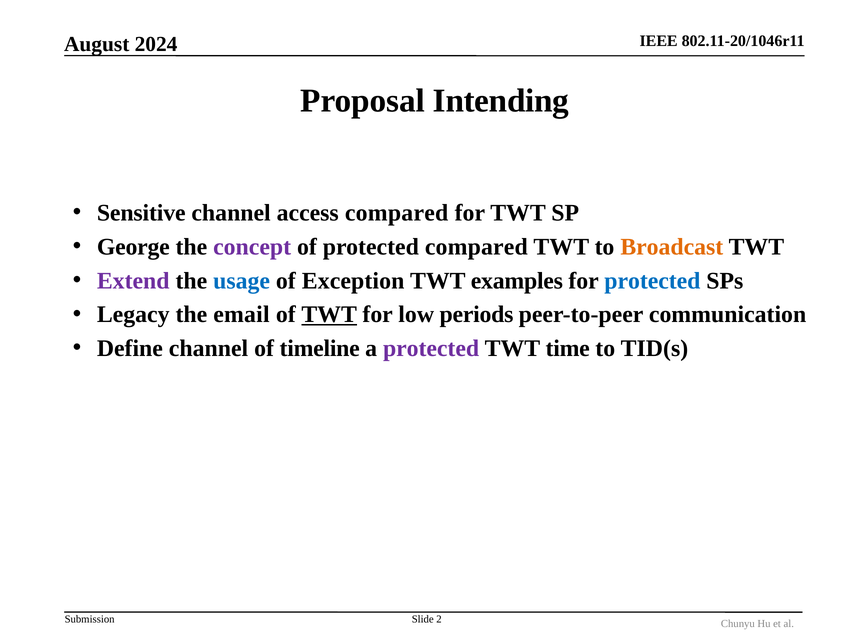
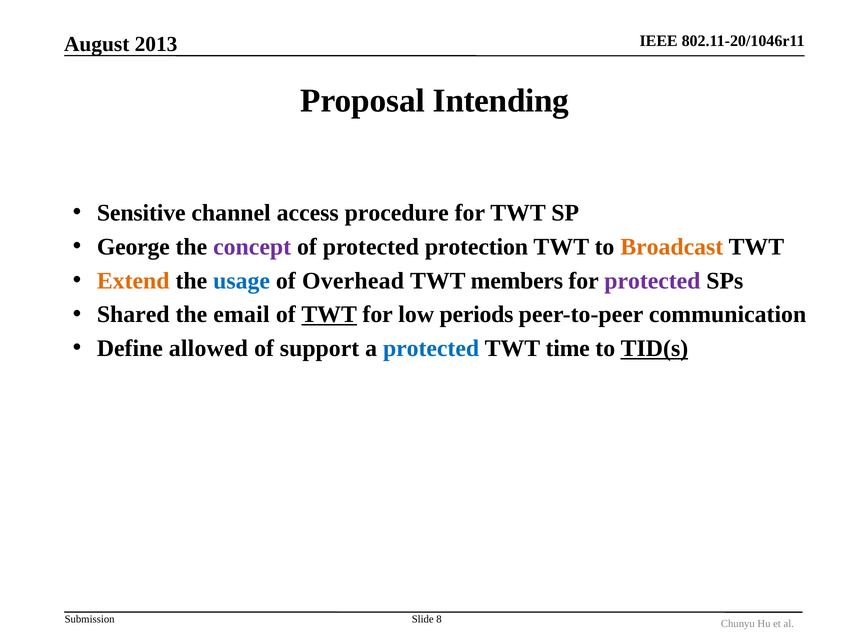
2024: 2024 -> 2013 (156, 44)
access compared: compared -> procedure (397, 213)
protected compared: compared -> protection (476, 247)
Extend colour: purple -> orange (133, 281)
Exception: Exception -> Overhead (353, 281)
examples: examples -> members (517, 281)
protected colour: blue -> purple (652, 281)
Legacy: Legacy -> Shared (133, 315)
Define channel: channel -> allowed (208, 348)
timeline: timeline -> support (320, 348)
protected colour: purple -> blue (431, 348)
TID(s underline: none -> present (654, 348)
2: 2 -> 8 (439, 619)
